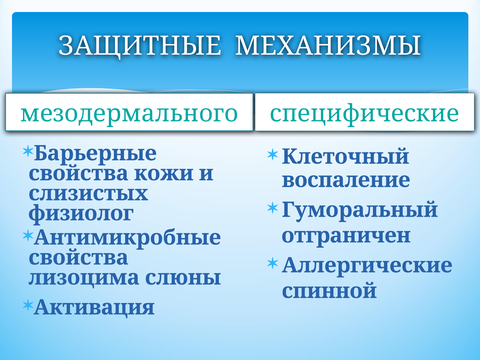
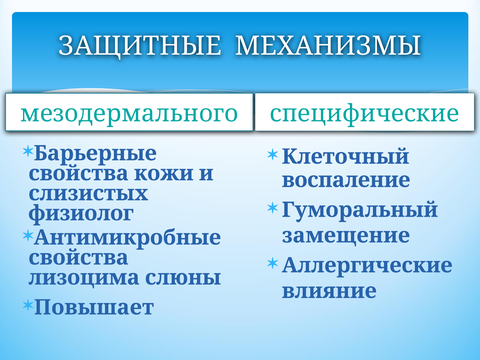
отграничен: отграничен -> замещение (346, 235)
спинной: спинной -> влияние (329, 291)
Активация: Активация -> Повышает (94, 307)
